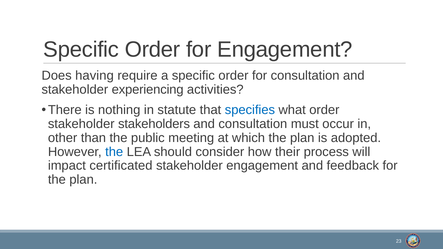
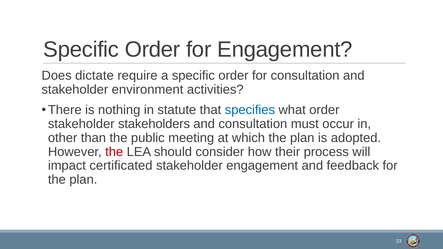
having: having -> dictate (94, 76)
experiencing: experiencing -> environment (148, 90)
the colour: blue -> red (114, 152)
